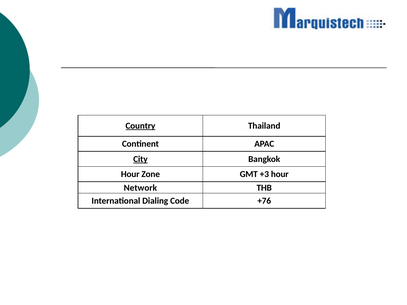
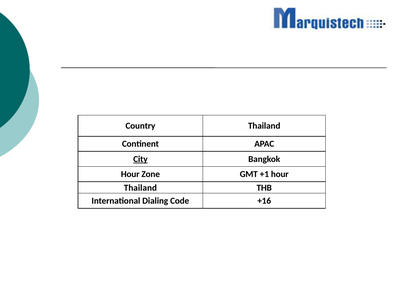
Country underline: present -> none (140, 126)
+3: +3 -> +1 (264, 174)
Network: Network -> Thailand (140, 188)
+76: +76 -> +16 (264, 201)
